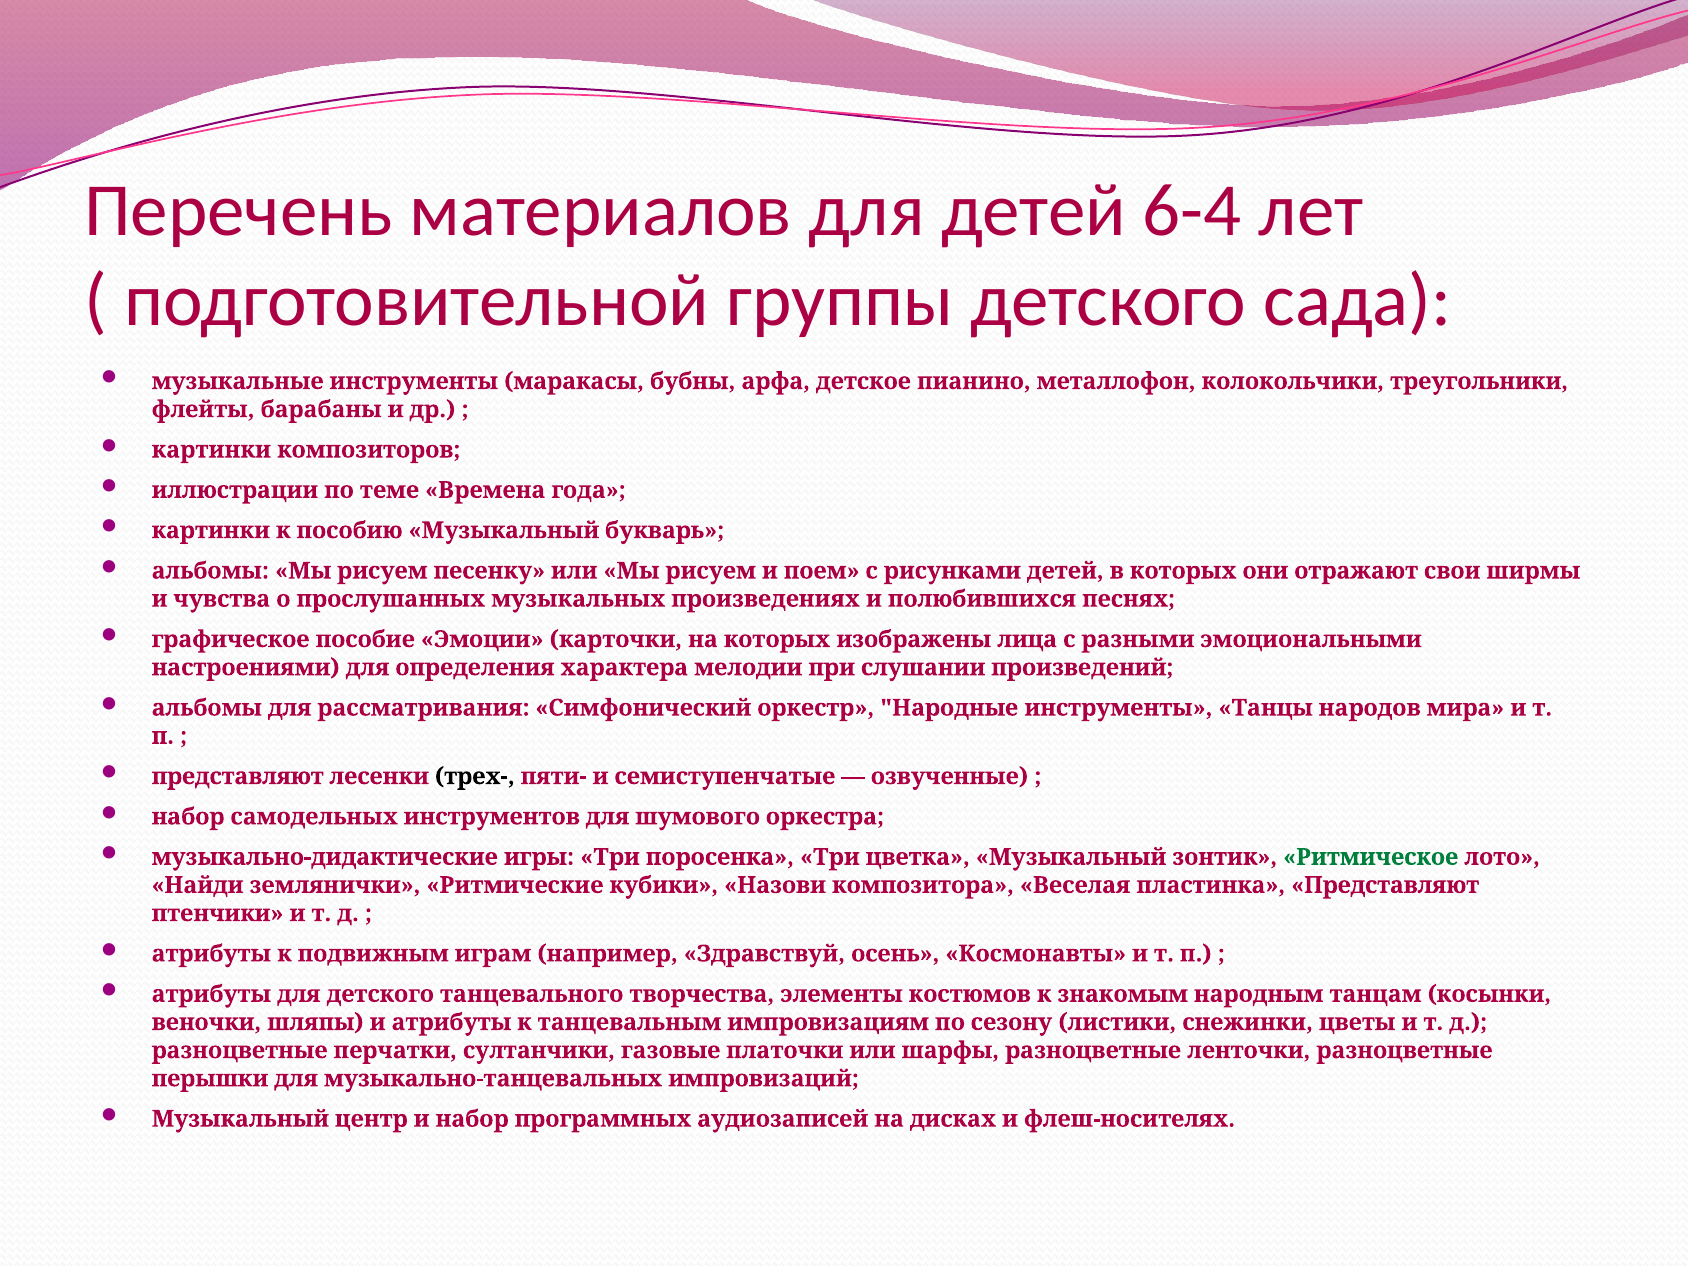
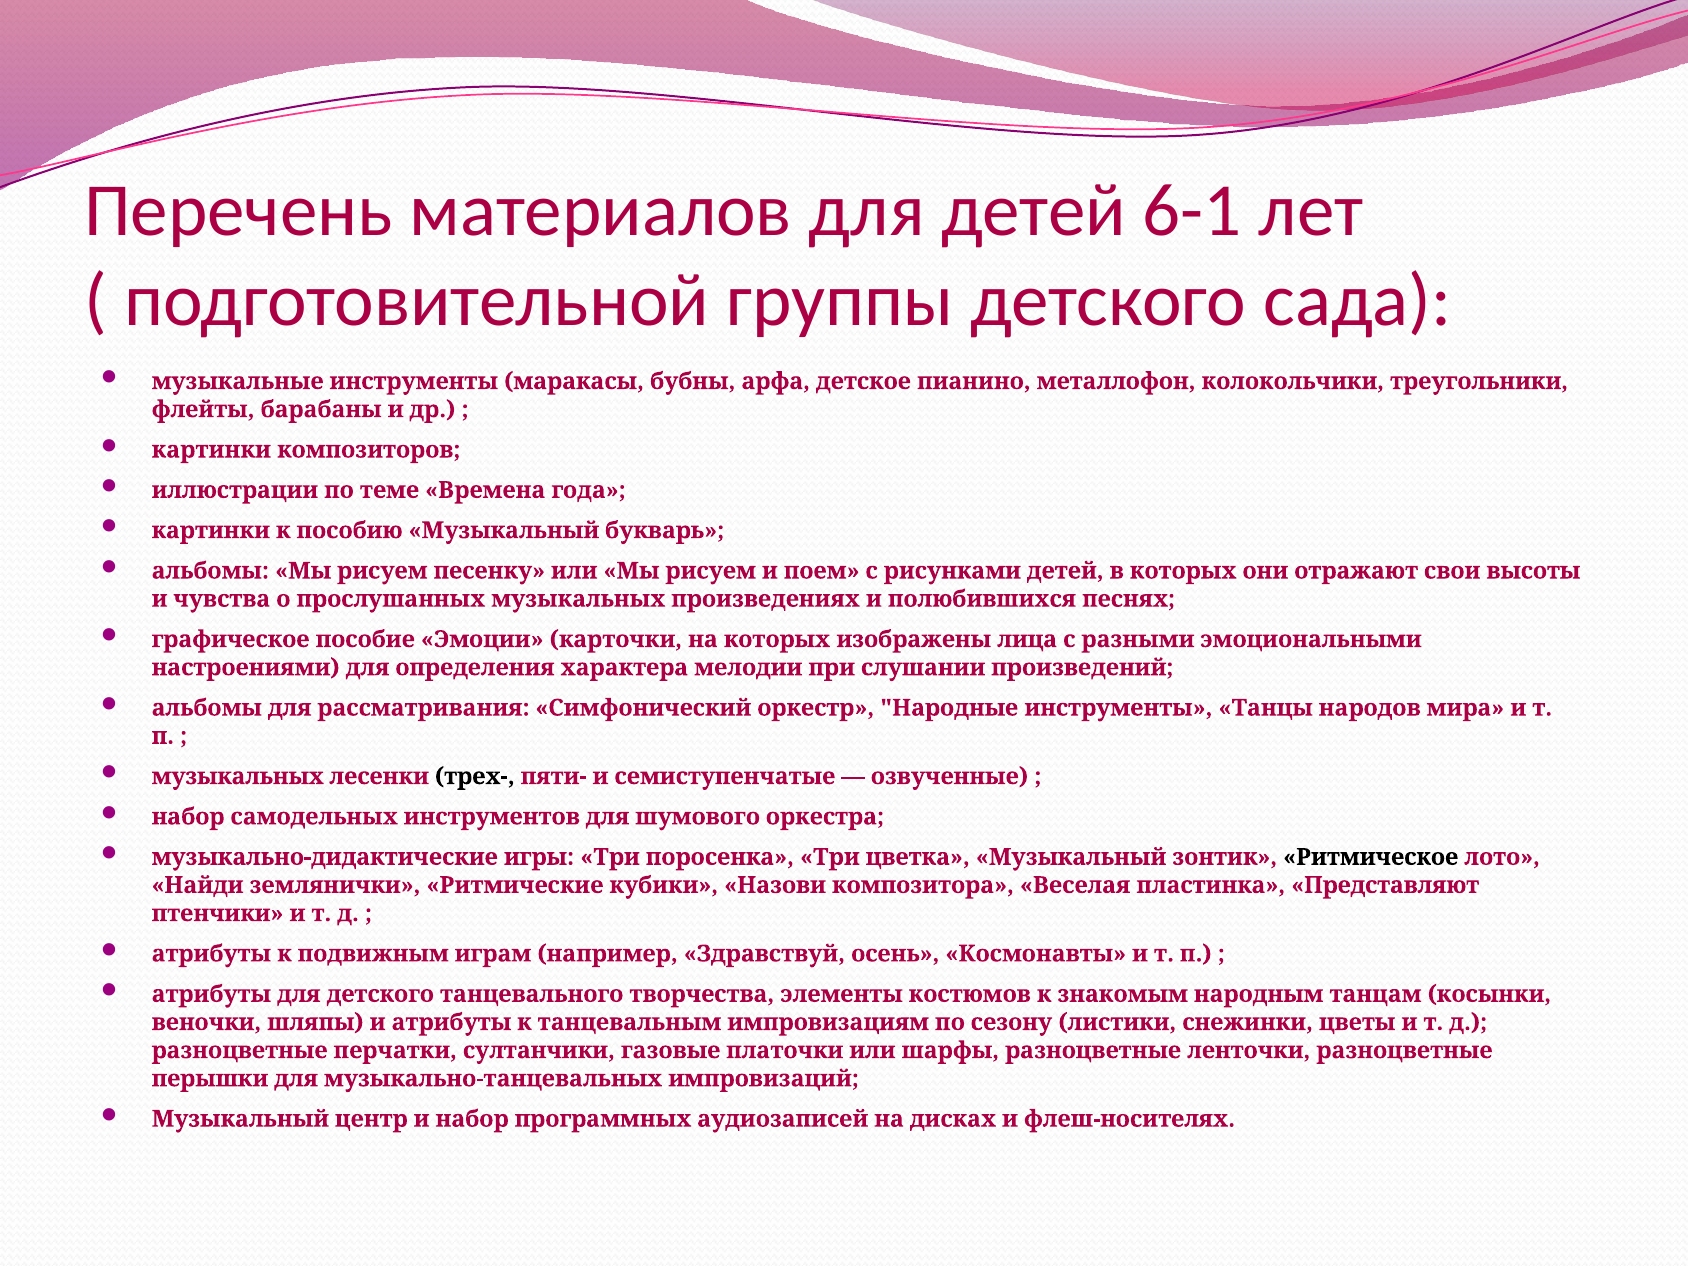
6-4: 6-4 -> 6-1 (1192, 211)
ширмы: ширмы -> высоты (1533, 571)
представляют: представляют -> музыкальных (238, 776)
Ритмическое colour: green -> black (1371, 857)
